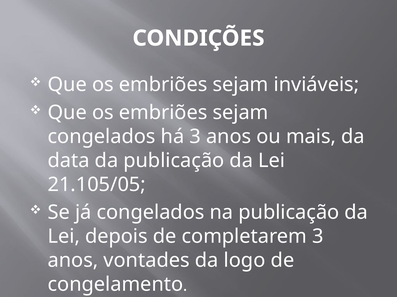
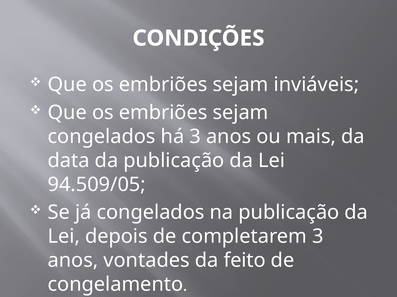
21.105/05: 21.105/05 -> 94.509/05 (97, 185)
logo: logo -> feito (245, 261)
